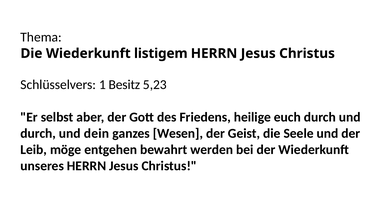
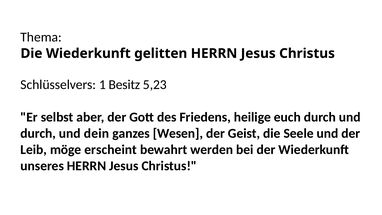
listigem: listigem -> gelitten (161, 53)
entgehen: entgehen -> erscheint (111, 150)
